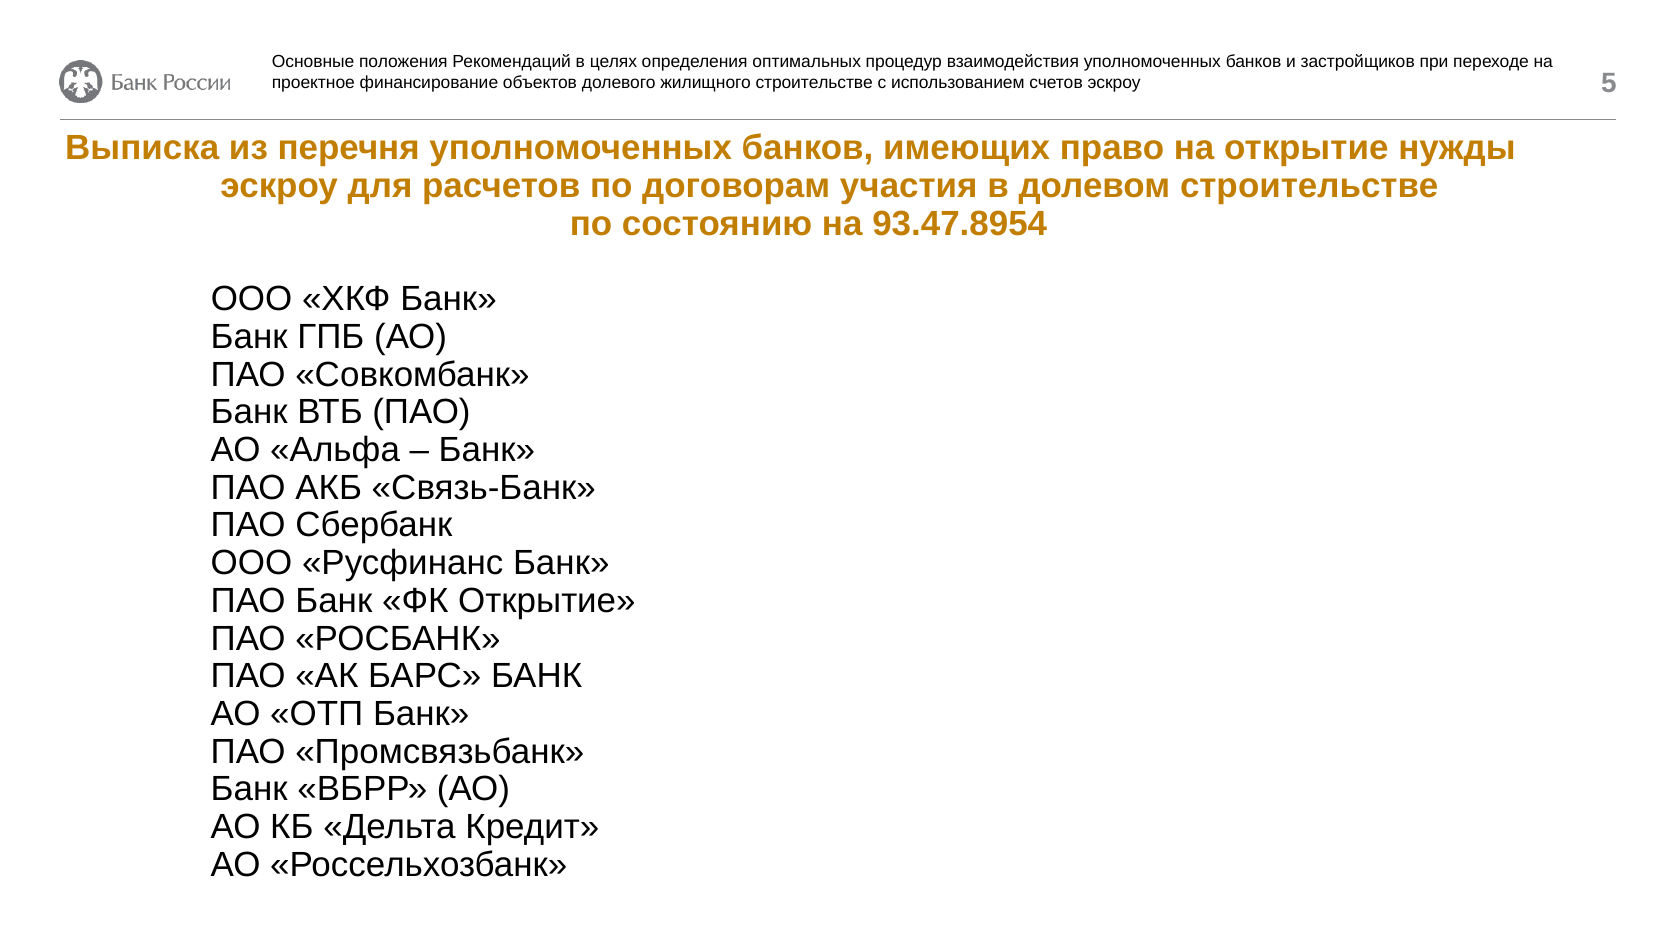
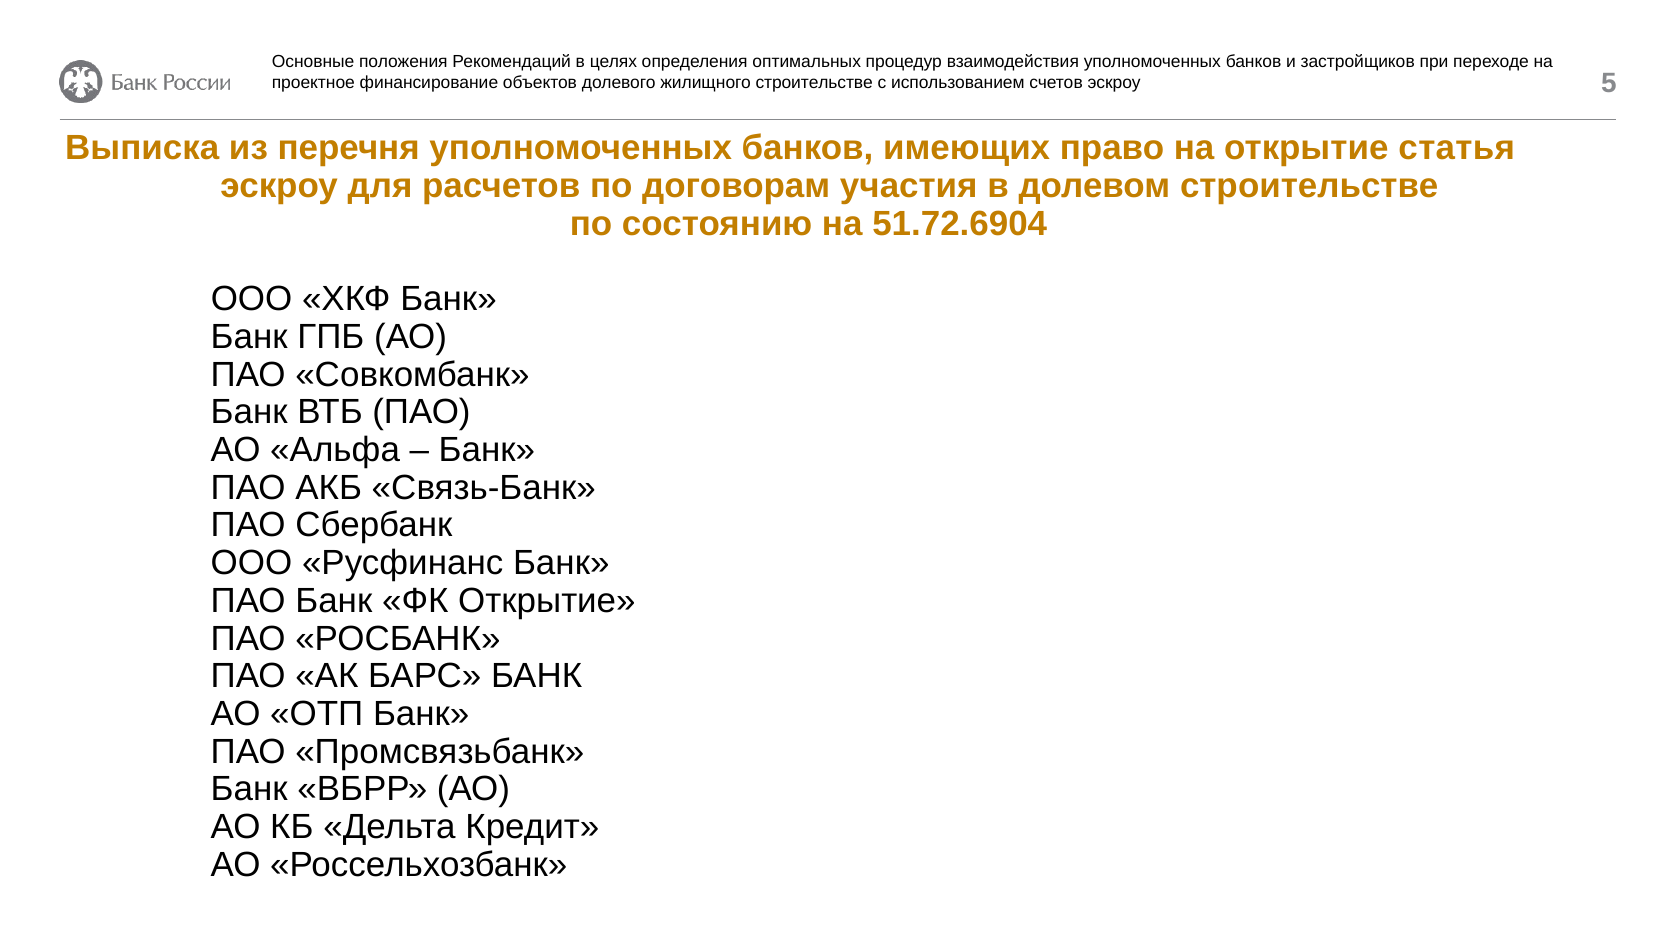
нужды: нужды -> статья (1457, 148)
93.47.8954: 93.47.8954 -> 51.72.6904 (960, 224)
